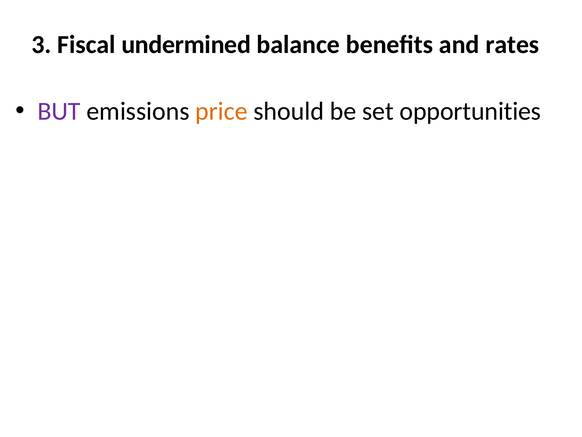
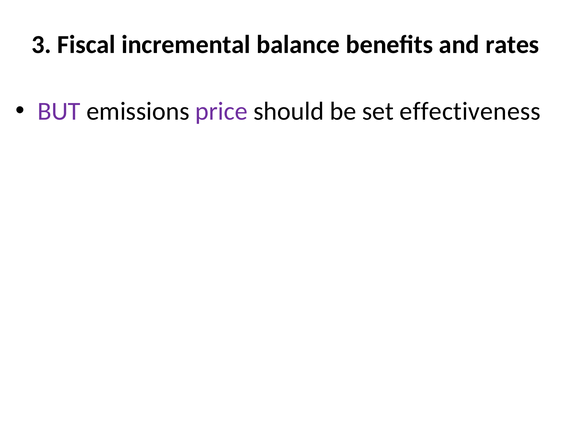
undermined: undermined -> incremental (186, 45)
price colour: orange -> purple (221, 111)
opportunities: opportunities -> effectiveness (470, 111)
